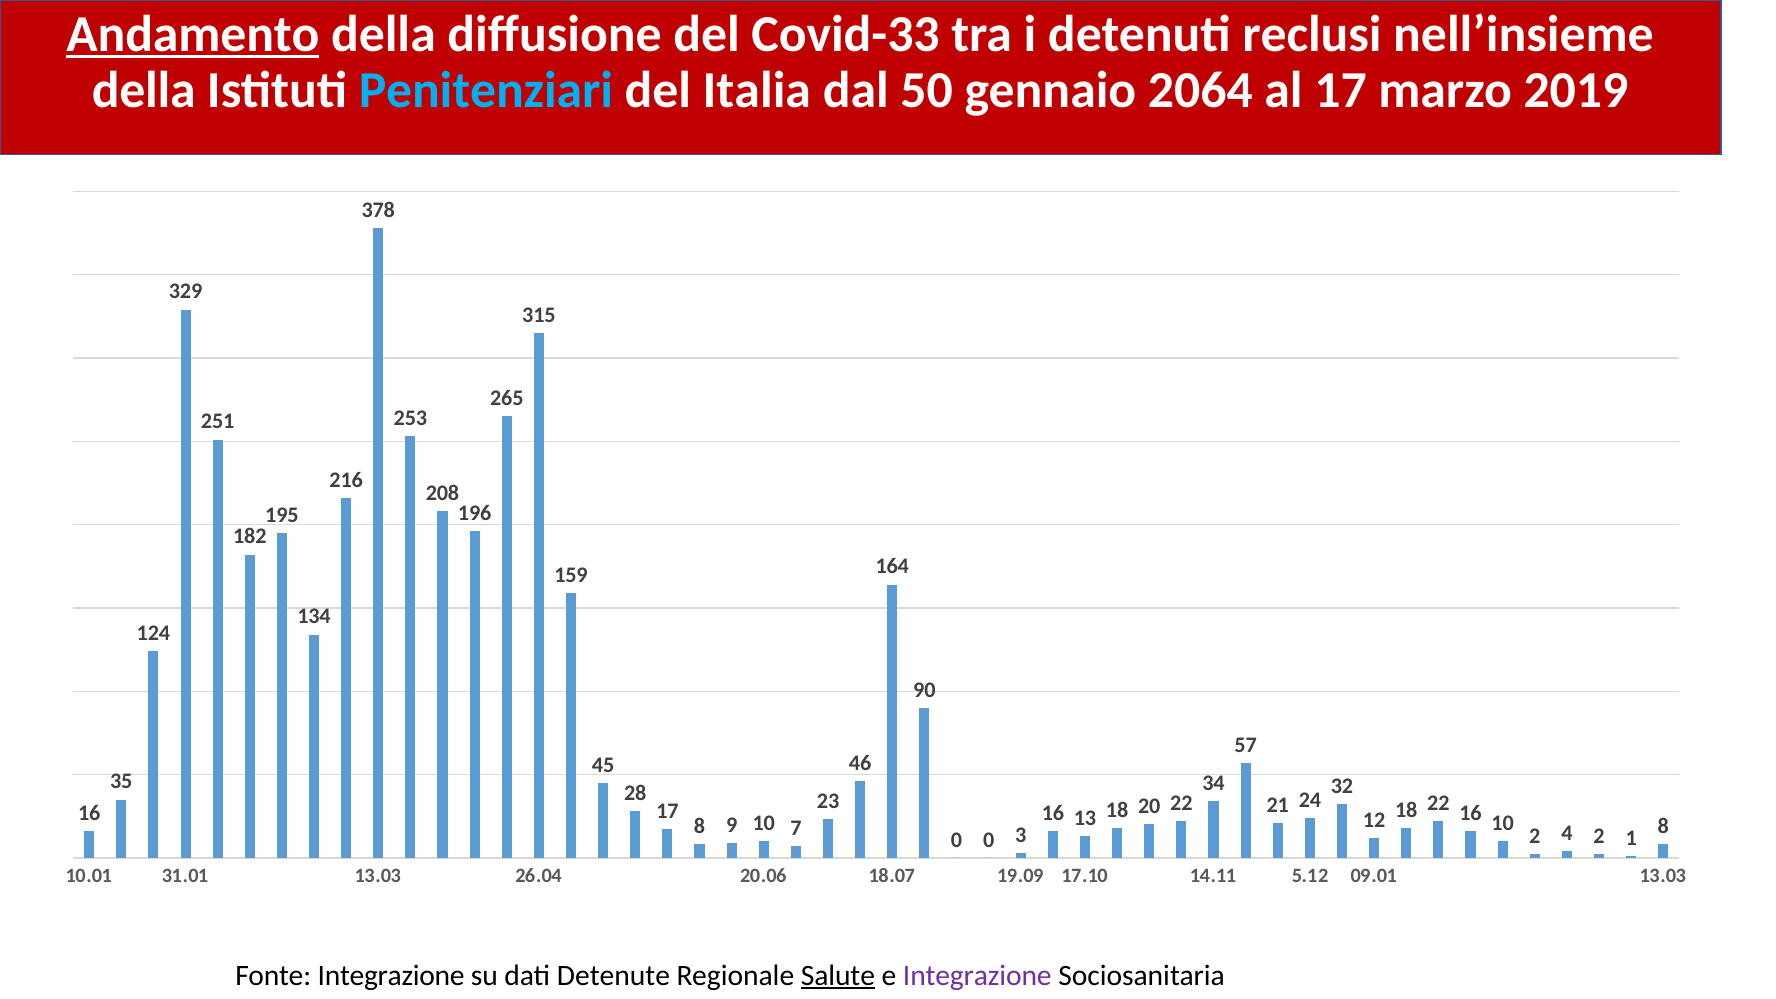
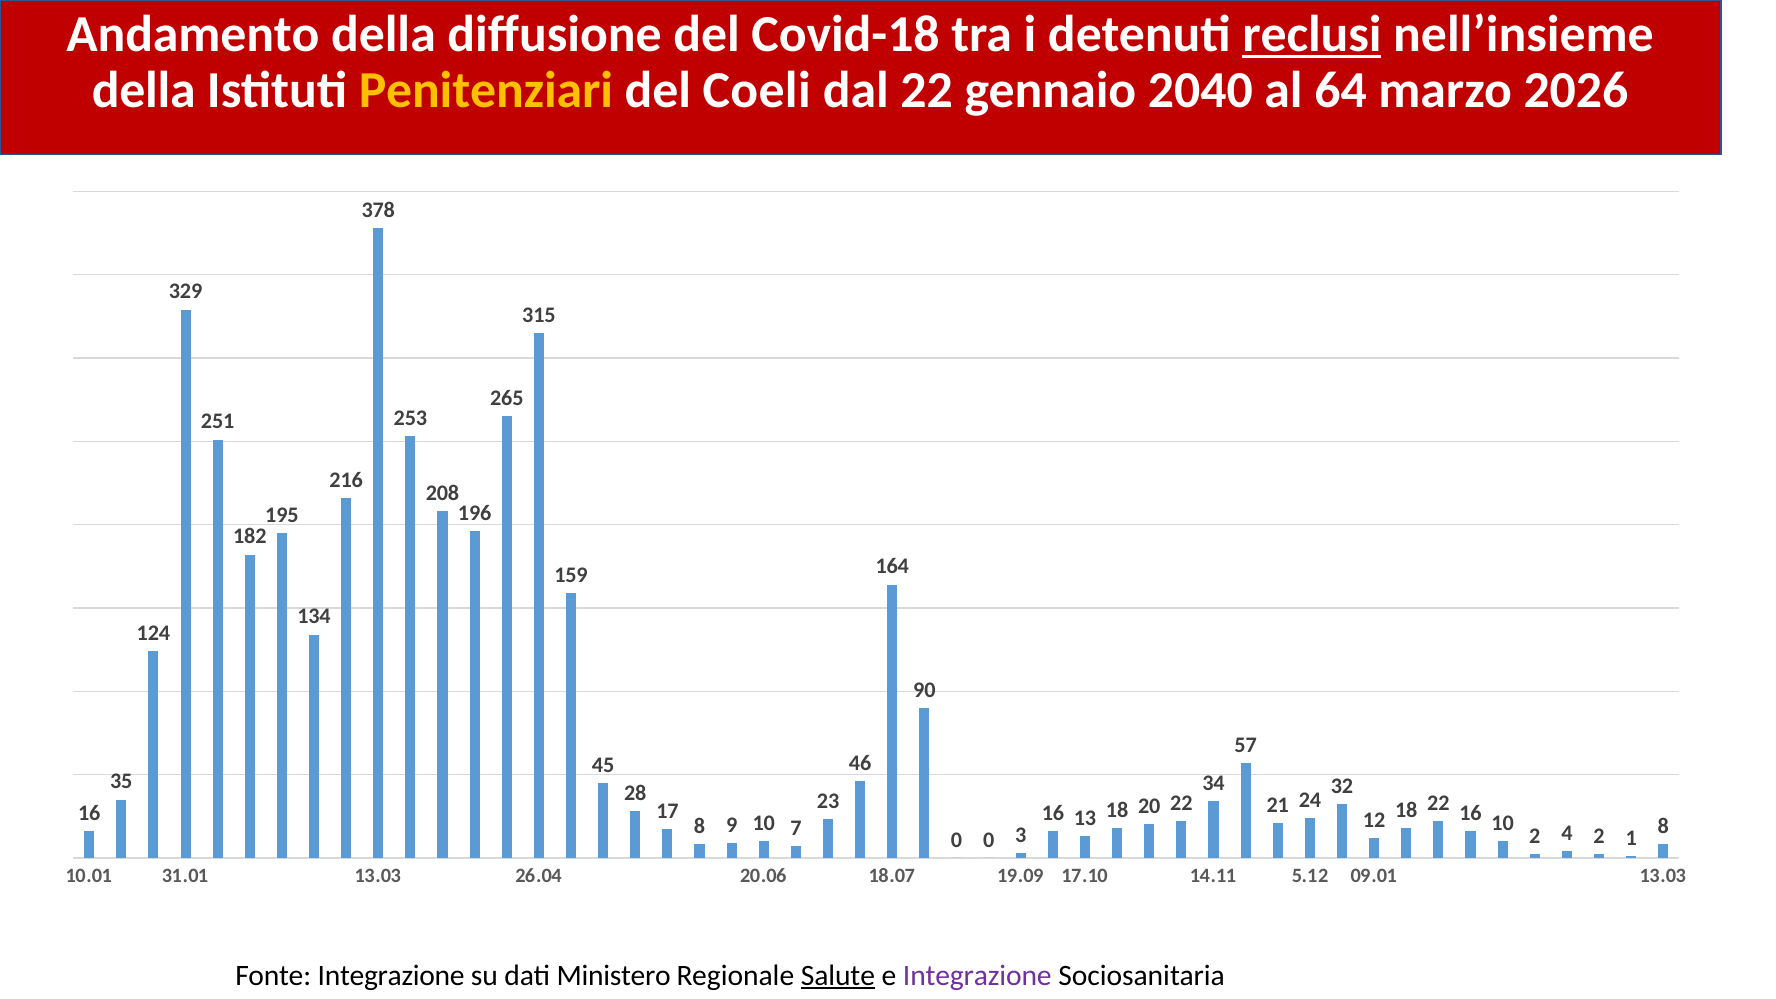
Andamento underline: present -> none (193, 34)
Covid-33: Covid-33 -> Covid-18 (846, 34)
reclusi underline: none -> present (1312, 34)
Penitenziari colour: light blue -> yellow (486, 90)
Italia: Italia -> Coeli (757, 90)
dal 50: 50 -> 22 (927, 90)
2064: 2064 -> 2040 (1200, 90)
al 17: 17 -> 64 (1341, 90)
2019: 2019 -> 2026 (1576, 90)
Detenute: Detenute -> Ministero (614, 975)
